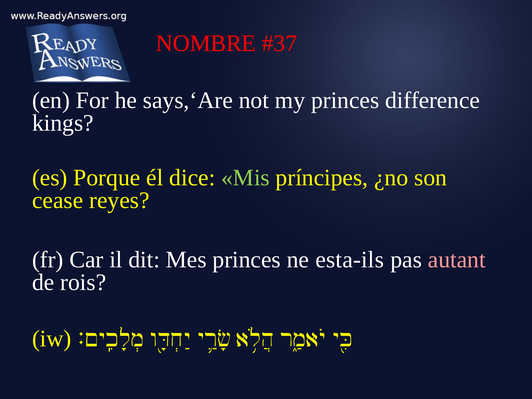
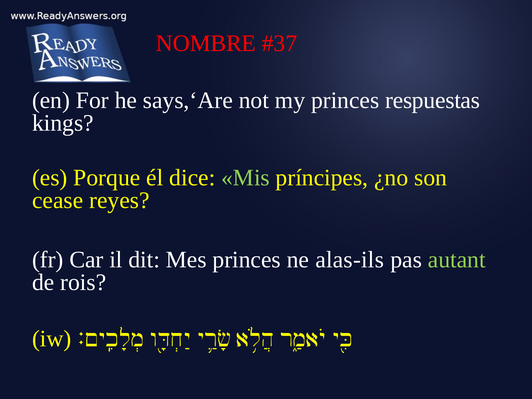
difference: difference -> respuestas (433, 100)
esta-ils: esta-ils -> alas-ils (350, 260)
autant colour: pink -> light green (457, 260)
